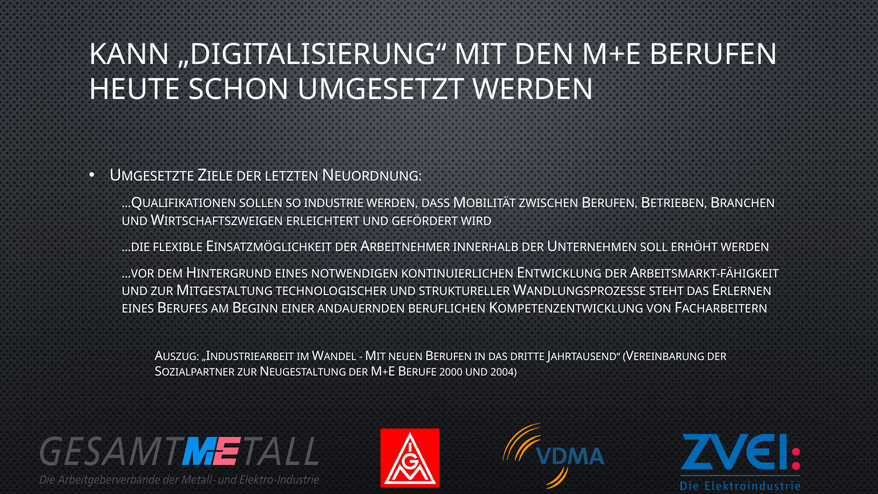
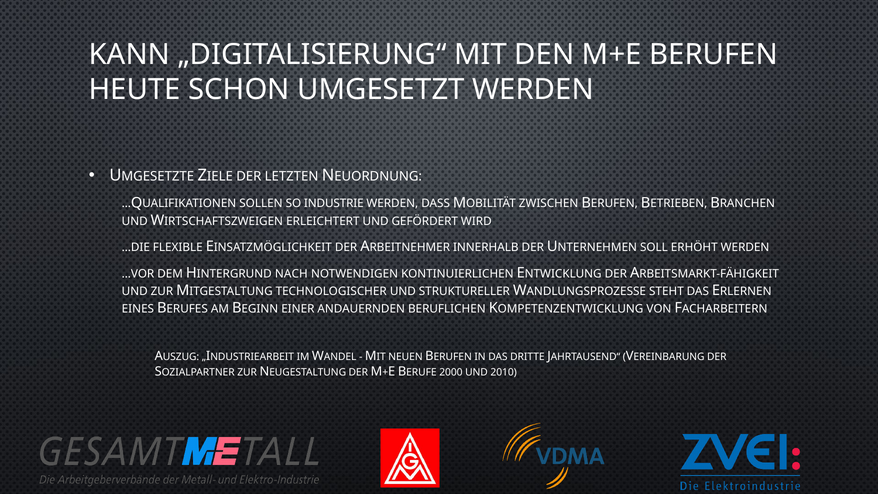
HINTERGRUND EINES: EINES -> NACH (291, 274)
2004: 2004 -> 2010 (504, 372)
